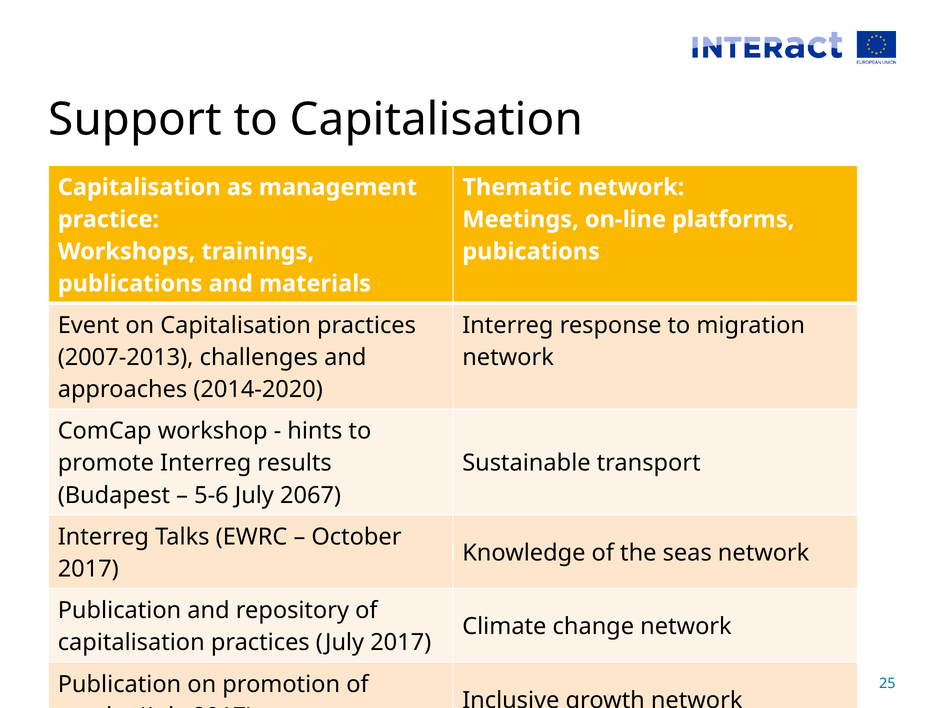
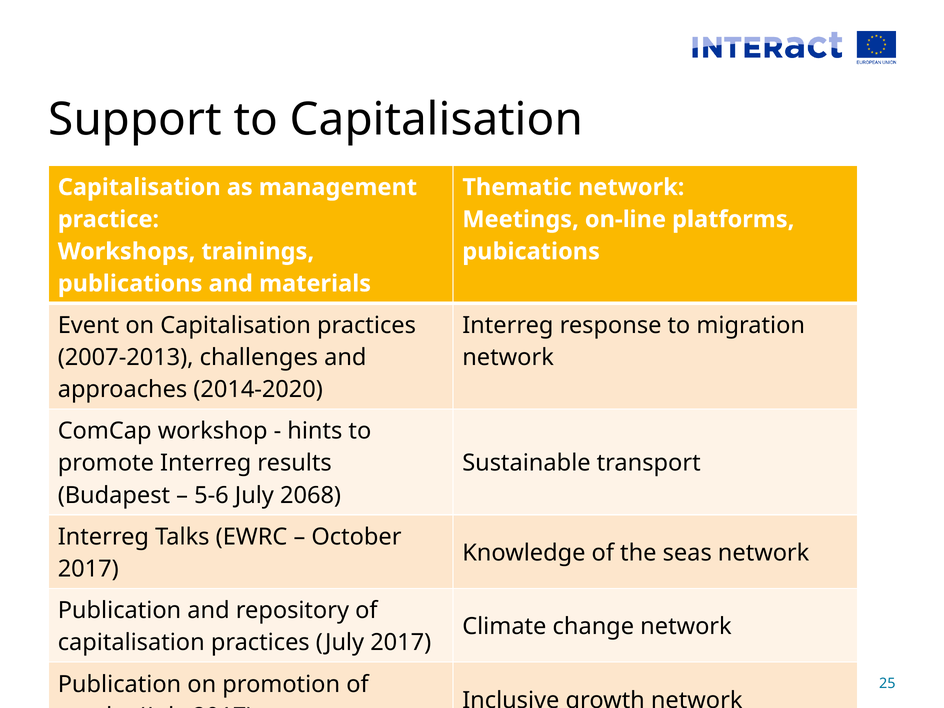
2067: 2067 -> 2068 (311, 495)
